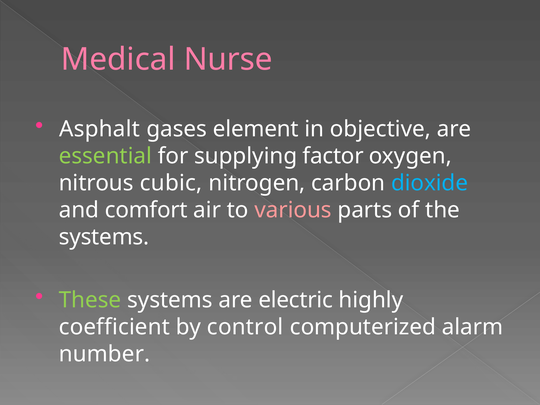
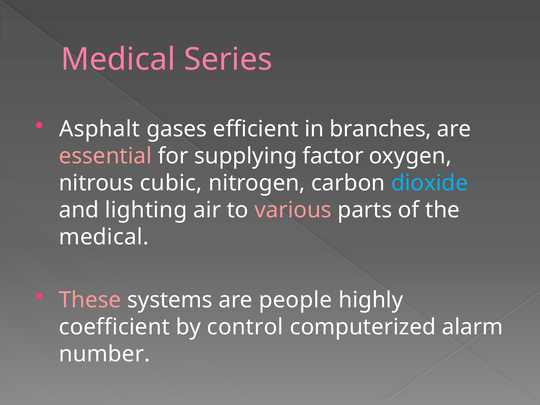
Nurse: Nurse -> Series (228, 59)
element: element -> efficient (256, 129)
objective: objective -> branches (381, 129)
essential colour: light green -> pink (105, 156)
comfort: comfort -> lighting (146, 210)
systems: systems -> medical (104, 237)
These colour: light green -> pink (90, 300)
electric: electric -> people (295, 300)
